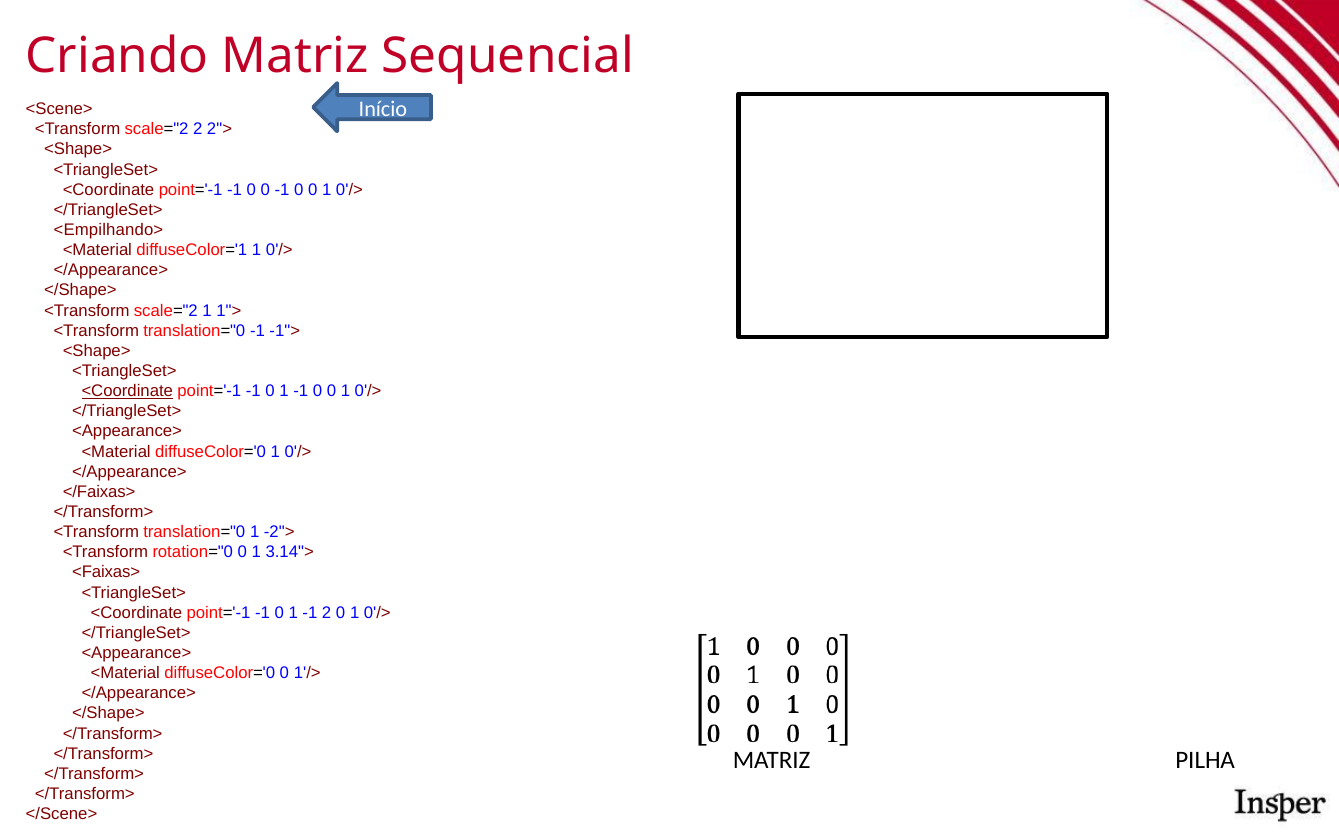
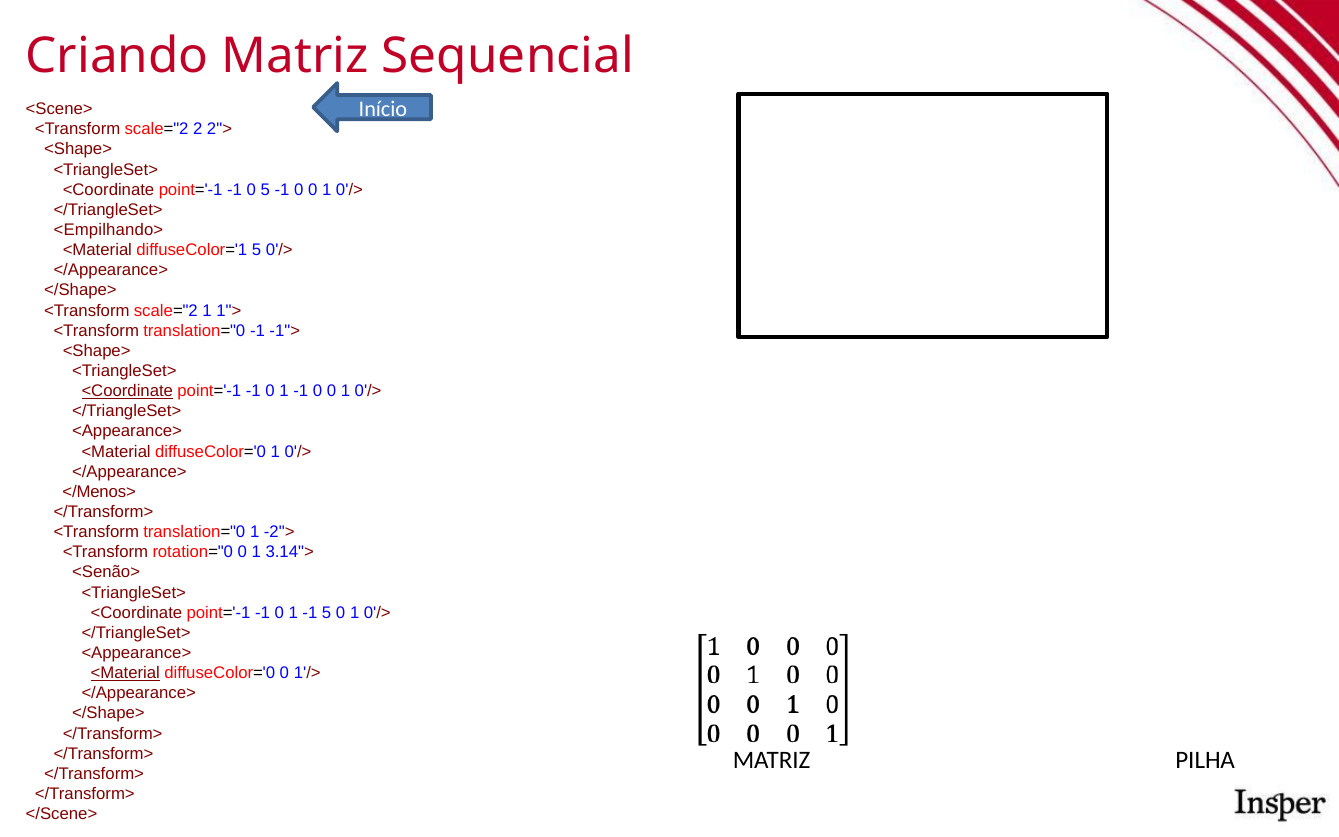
point='-1 -1 0 0: 0 -> 5 (265, 190)
diffuseColor='1 1: 1 -> 5 (257, 250)
</Faixas>: </Faixas> -> </Menos> (99, 492)
<Faixas>: <Faixas> -> <Senão> (106, 572)
-1 2: 2 -> 5 (327, 613)
<Material underline: none -> present (125, 673)
